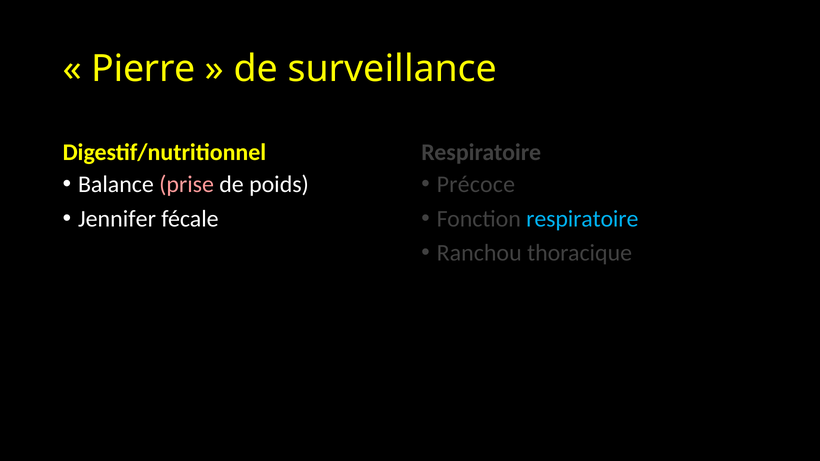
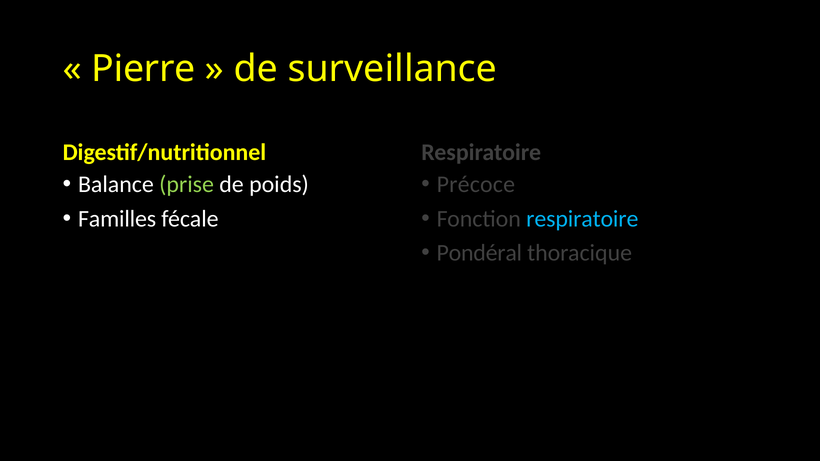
prise colour: pink -> light green (187, 184)
Jennifer: Jennifer -> Familles (117, 219)
Ranchou: Ranchou -> Pondéral (479, 253)
